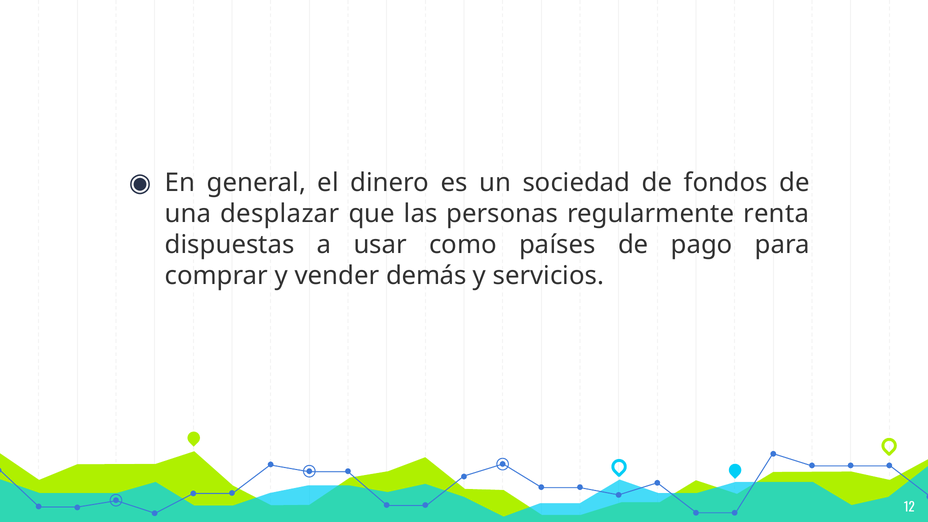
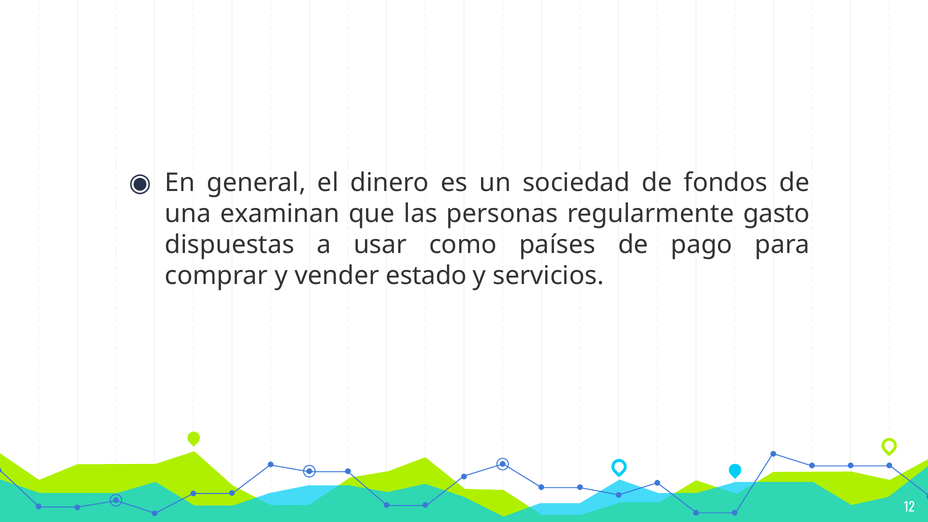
desplazar: desplazar -> examinan (280, 214)
renta: renta -> gasto (776, 214)
demás: demás -> estado (426, 276)
